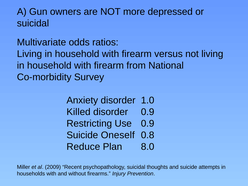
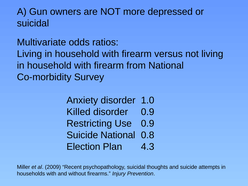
Suicide Oneself: Oneself -> National (118, 135)
Reduce: Reduce -> Election (83, 147)
8.0: 8.0 -> 4.3 (148, 147)
